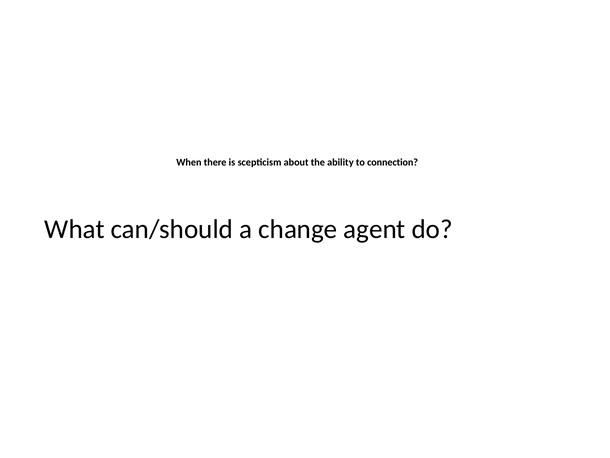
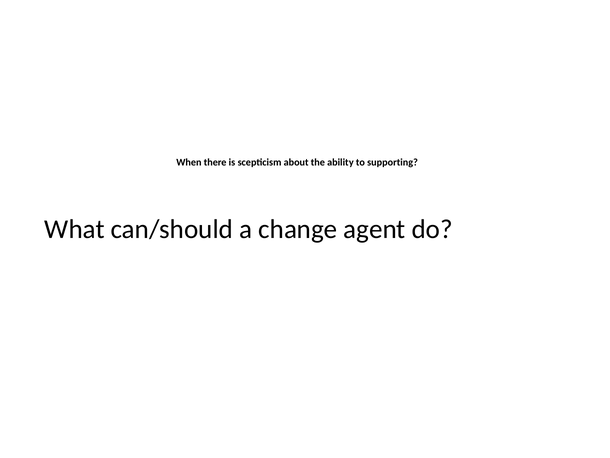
connection: connection -> supporting (393, 162)
